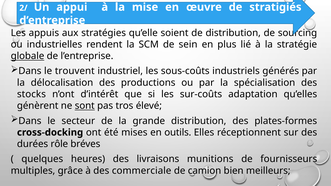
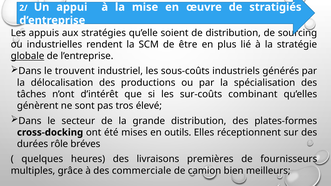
sein: sein -> être (188, 44)
stocks: stocks -> tâches (32, 94)
adaptation: adaptation -> combinant (253, 94)
sont underline: present -> none (85, 106)
munitions: munitions -> premières (210, 159)
